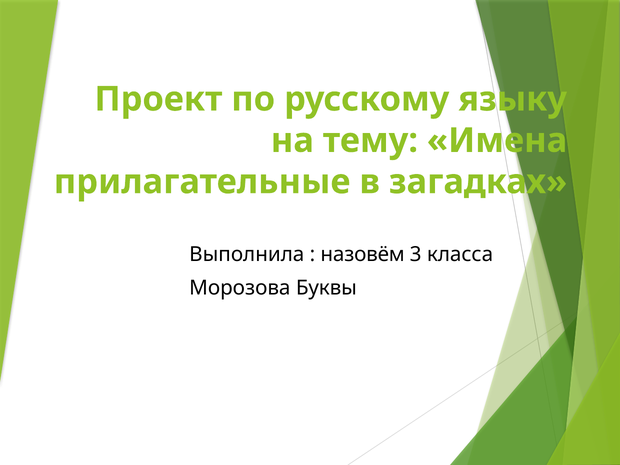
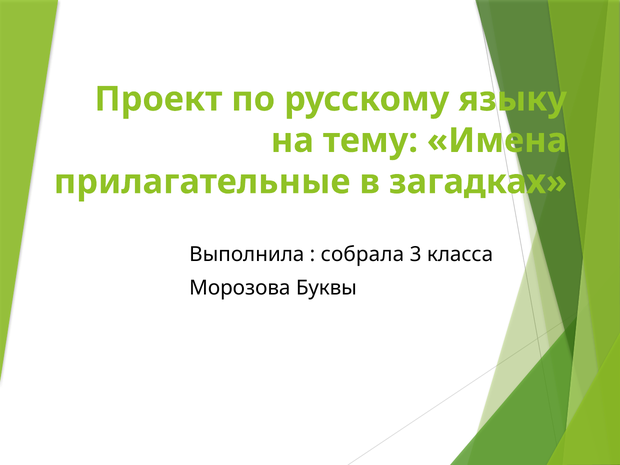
назовём: назовём -> собрала (362, 254)
